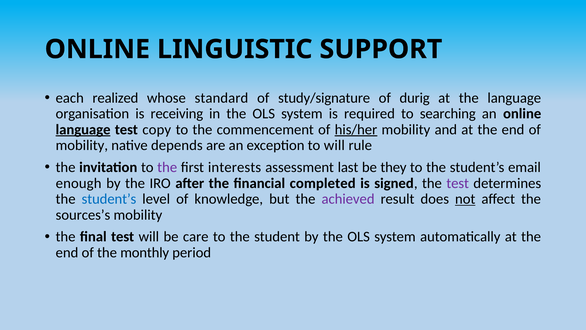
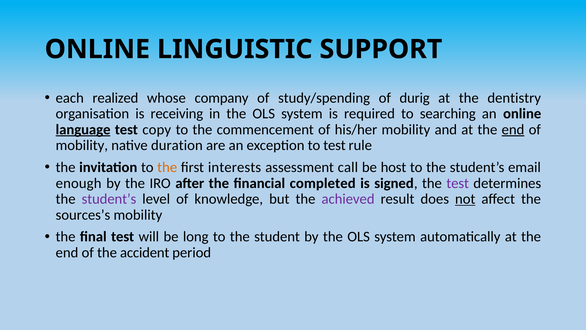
standard: standard -> company (222, 98)
study/signature: study/signature -> study/spending (324, 98)
the language: language -> dentistry (514, 98)
his/her underline: present -> none (356, 129)
end underline: none -> present (513, 129)
depends: depends -> duration (177, 145)
to will: will -> test (334, 145)
the colour: purple -> orange (167, 167)
last: last -> call (348, 167)
they: they -> host (393, 167)
student’s colour: blue -> purple (109, 199)
care: care -> long (196, 237)
monthly: monthly -> accident (145, 252)
